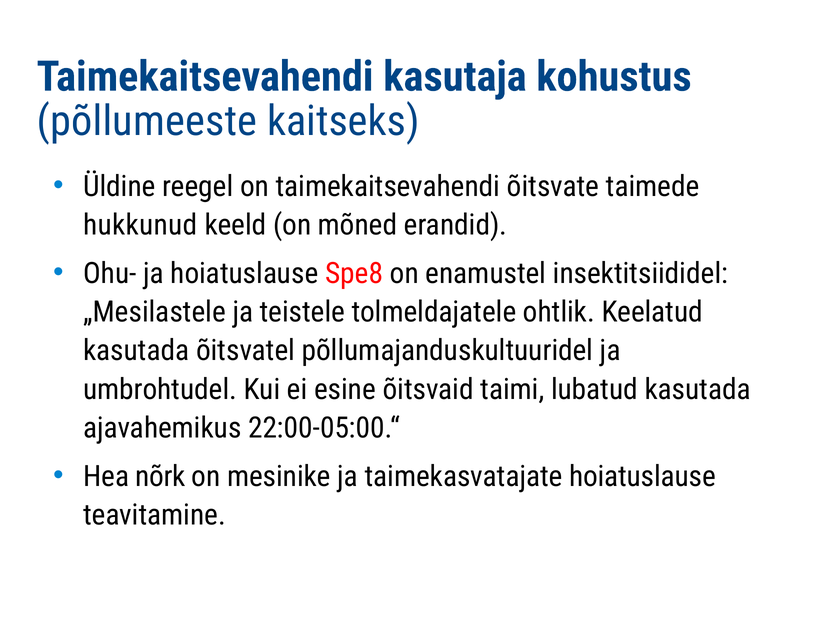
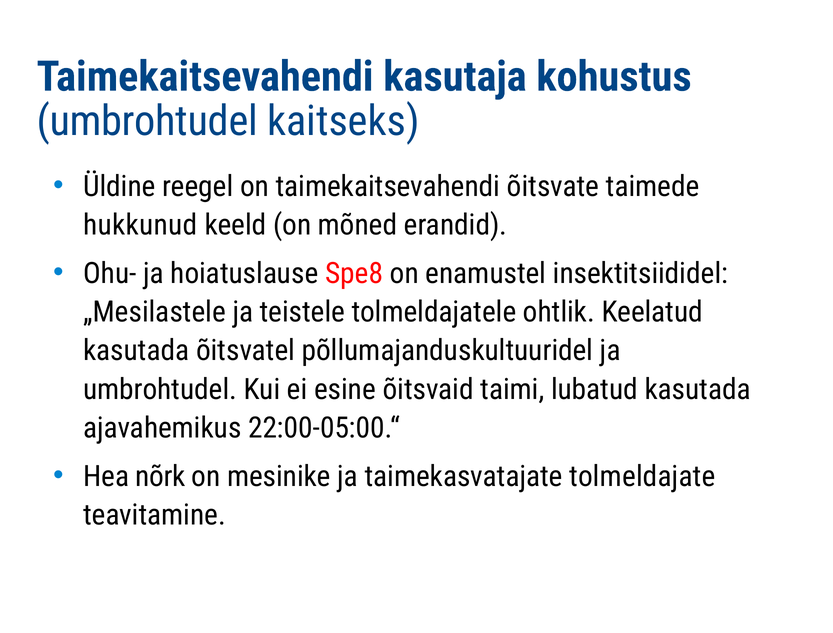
põllumeeste: põllumeeste -> umbrohtudel (147, 121)
taimekasvatajate hoiatuslause: hoiatuslause -> tolmeldajate (642, 477)
